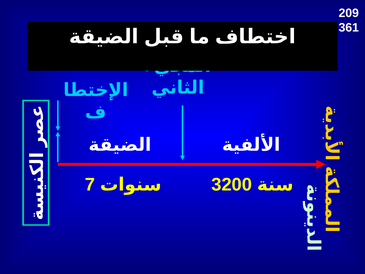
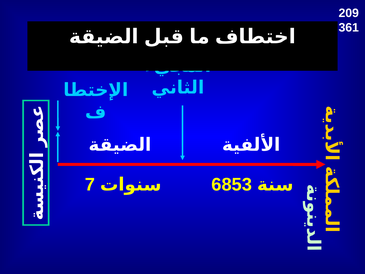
3200: 3200 -> 6853 (232, 184)
